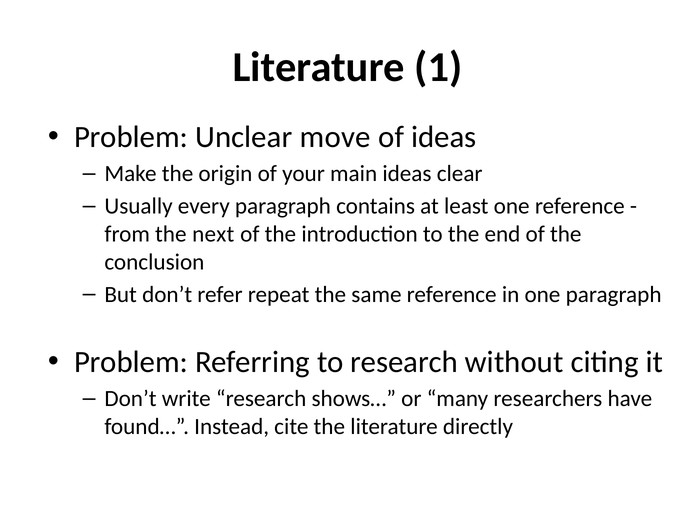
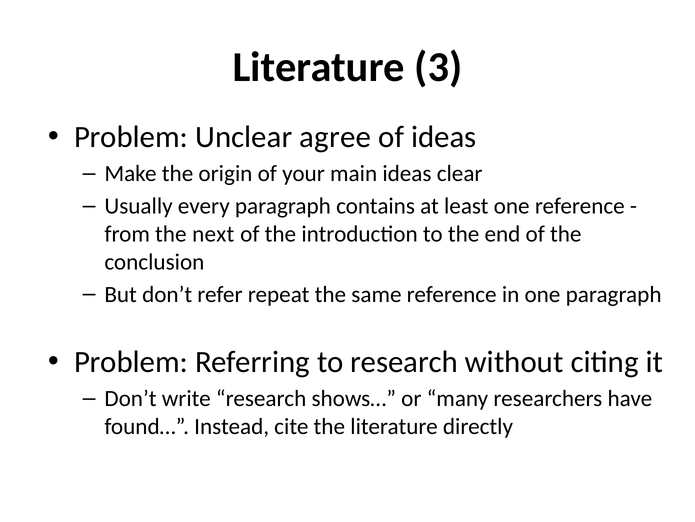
1: 1 -> 3 (438, 67)
move: move -> agree (335, 137)
